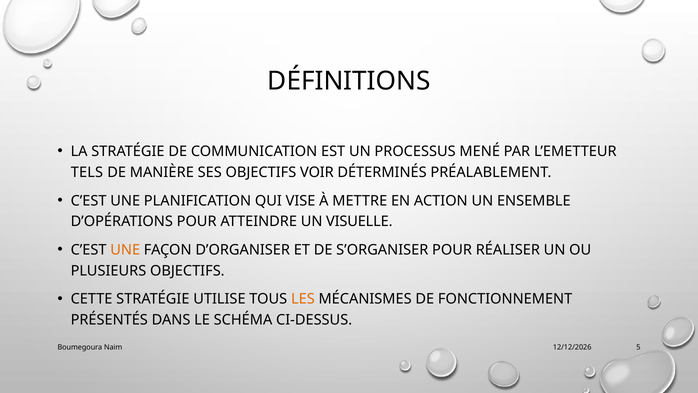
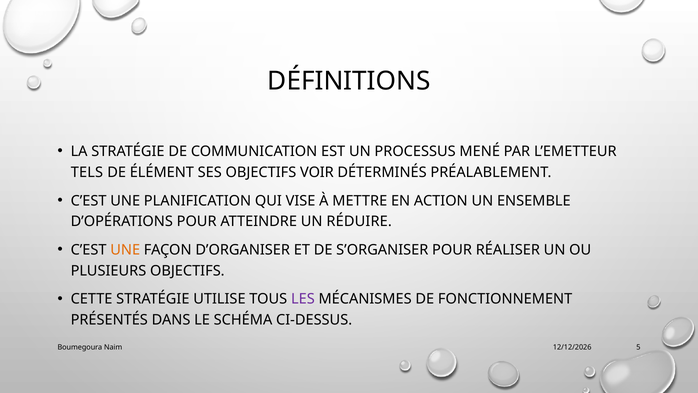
MANIÈRE: MANIÈRE -> ÉLÉMENT (162, 172)
VISUELLE: VISUELLE -> RÉDUIRE (359, 221)
LES colour: orange -> purple (303, 299)
